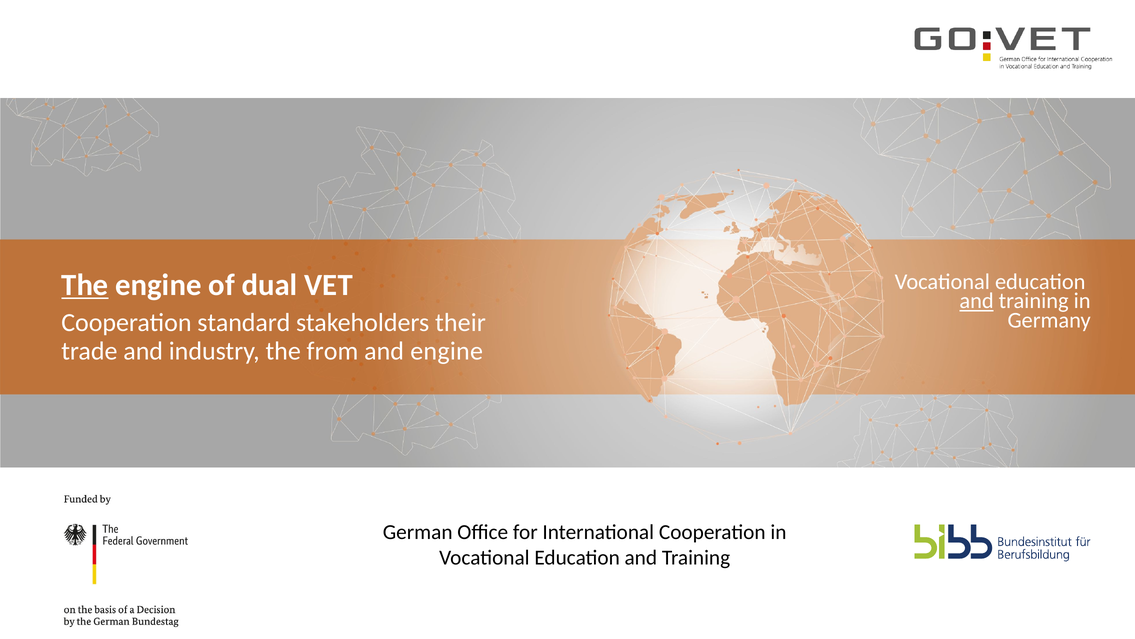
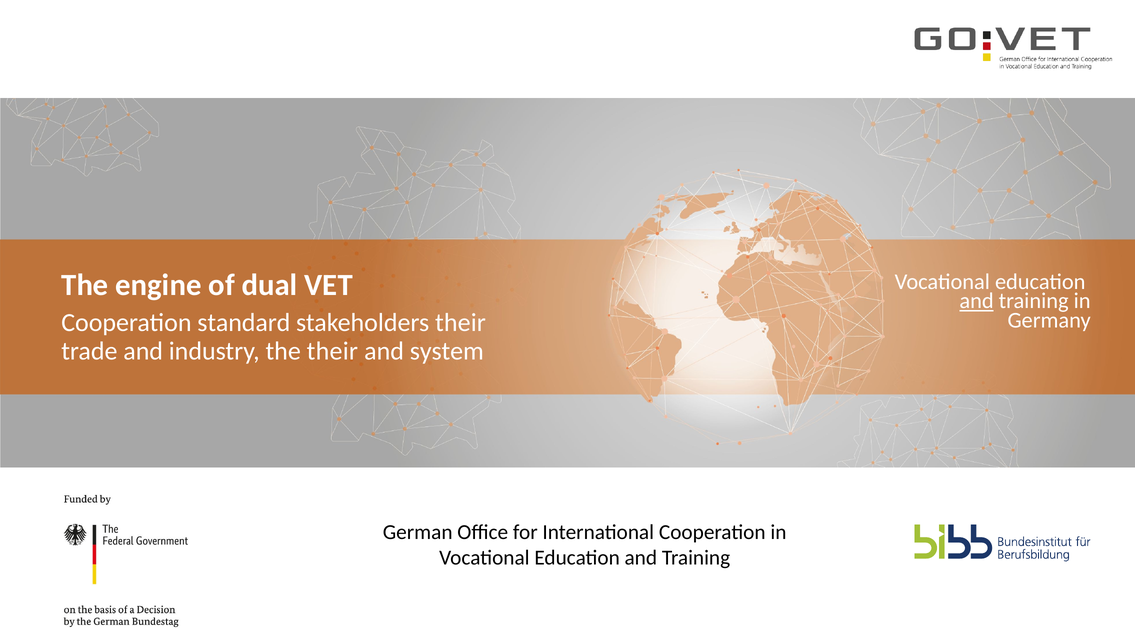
The underline: present -> none (85, 285)
the from: from -> their (332, 351)
and engine: engine -> system (447, 351)
